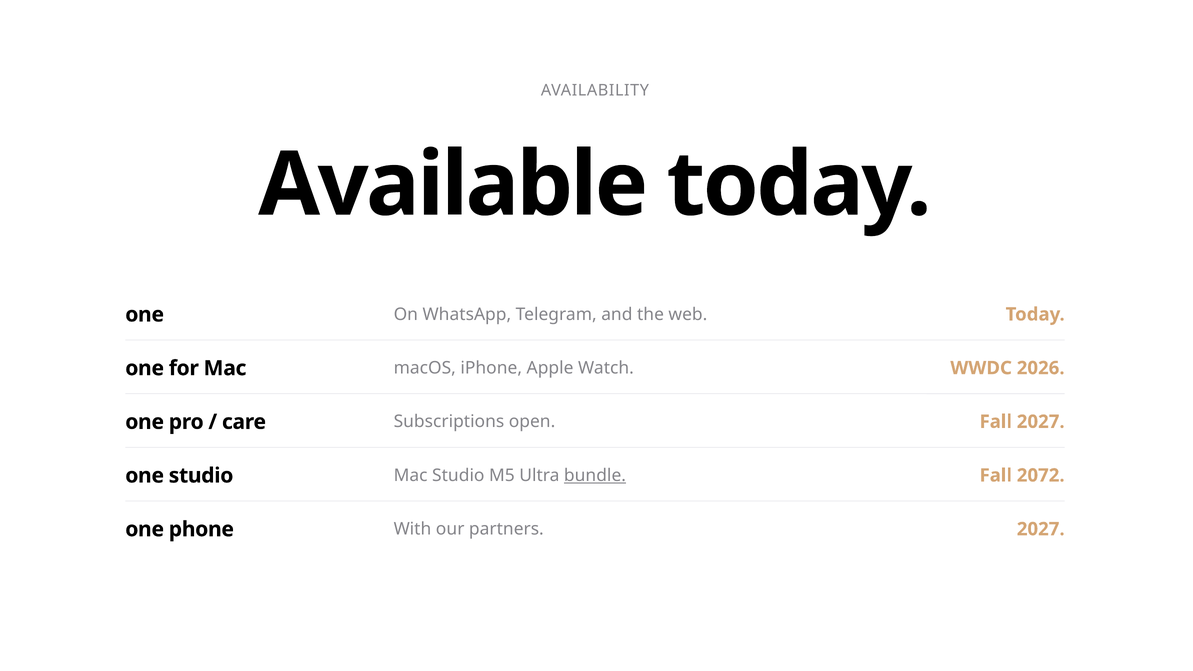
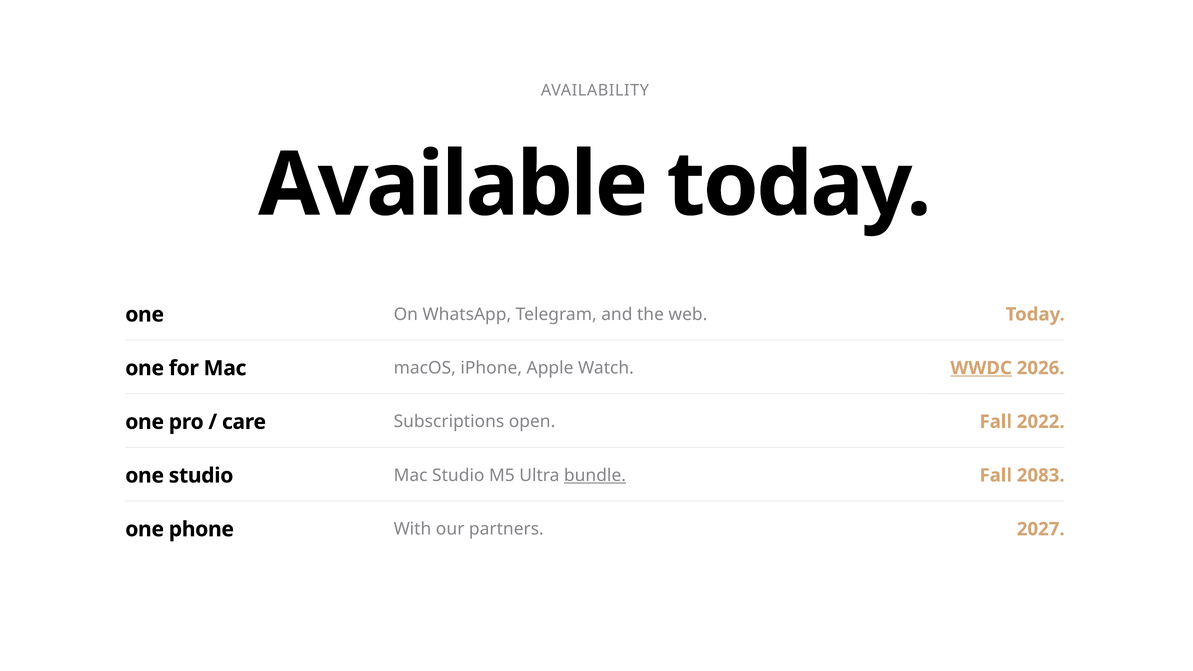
WWDC underline: none -> present (981, 368)
Fall 2027: 2027 -> 2022 (1041, 422)
2072: 2072 -> 2083 (1041, 475)
